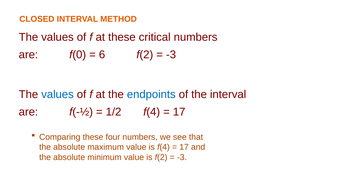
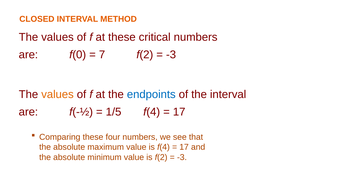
6: 6 -> 7 (102, 55)
values colour: blue -> orange (57, 94)
1/2: 1/2 -> 1/5 (114, 112)
